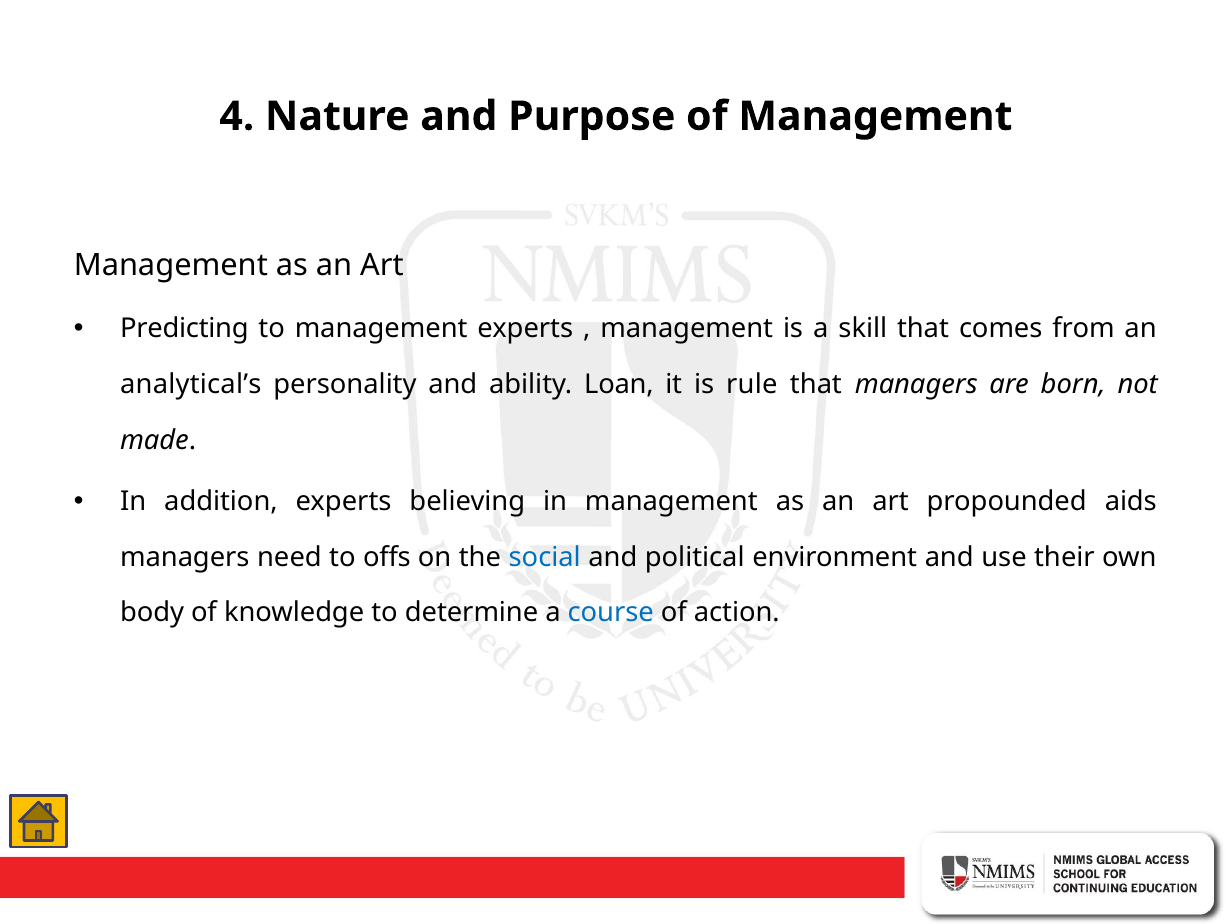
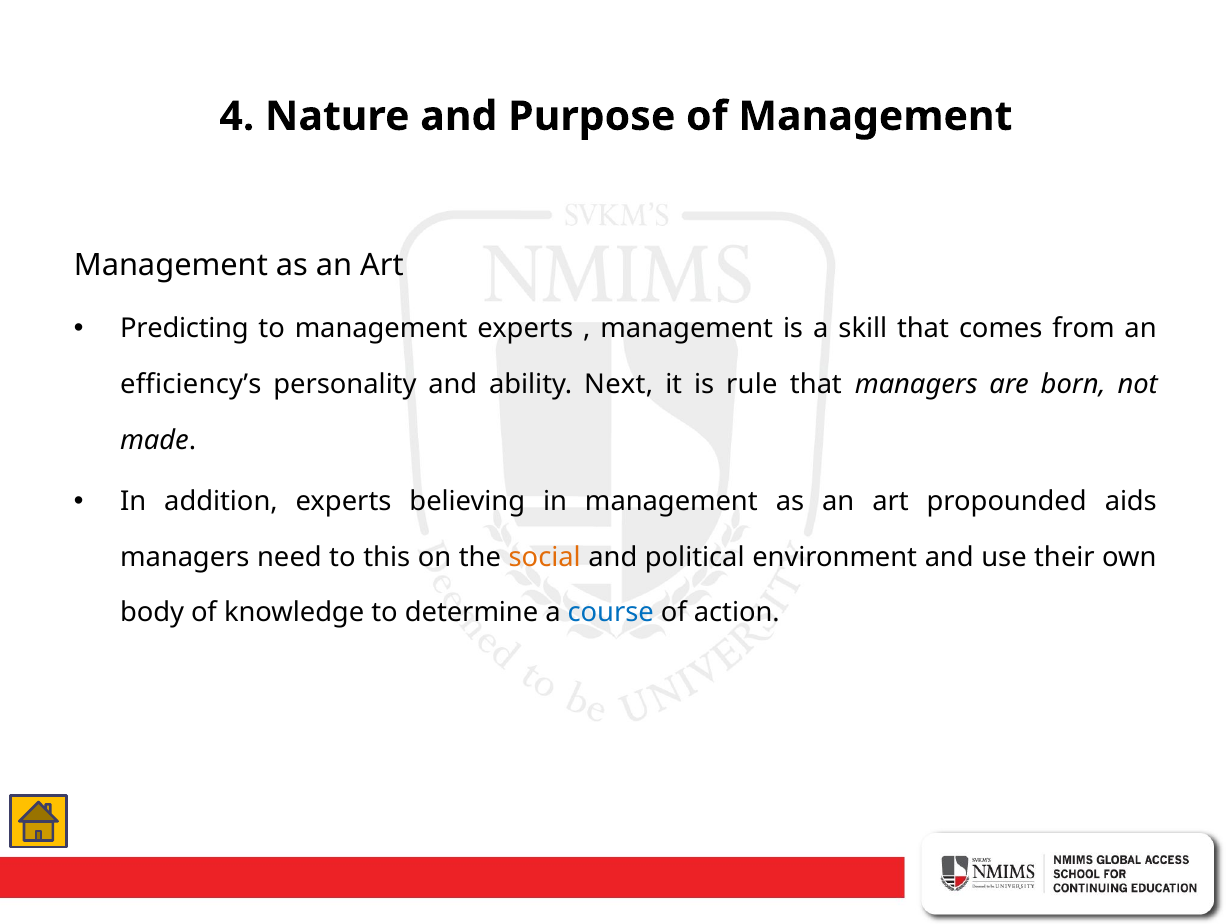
analytical’s: analytical’s -> efficiency’s (191, 385)
Loan: Loan -> Next (619, 385)
offs: offs -> this (387, 557)
social colour: blue -> orange (545, 557)
